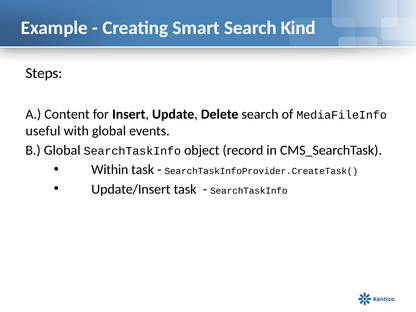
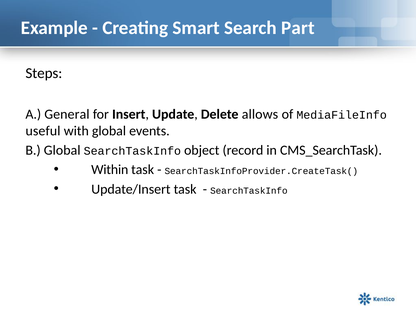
Kind: Kind -> Part (298, 28)
Content: Content -> General (67, 114)
Delete search: search -> allows (260, 114)
